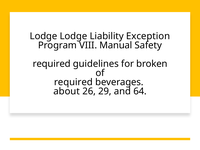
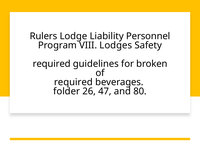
Lodge: Lodge -> Rulers (44, 36)
Exception: Exception -> Personnel (148, 36)
Manual: Manual -> Lodges (116, 45)
about: about -> folder (67, 91)
29: 29 -> 47 (105, 91)
64: 64 -> 80 (140, 91)
